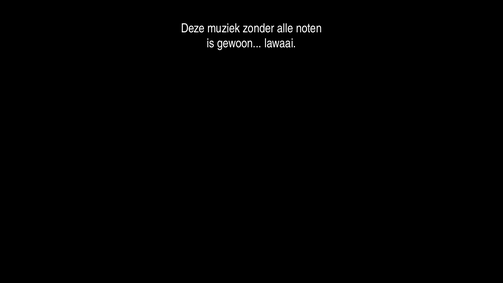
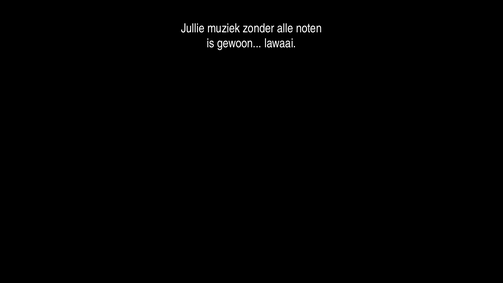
Deze: Deze -> Jullie (193, 28)
